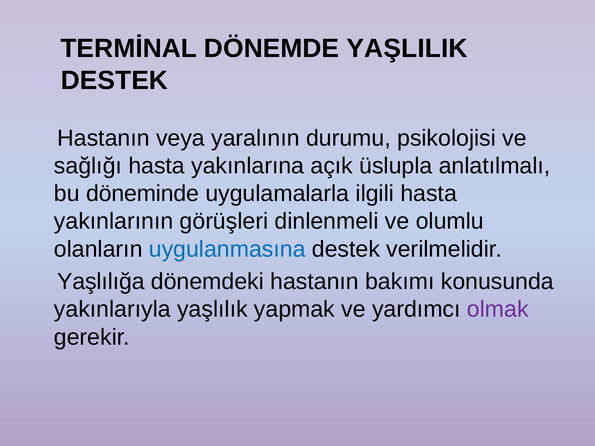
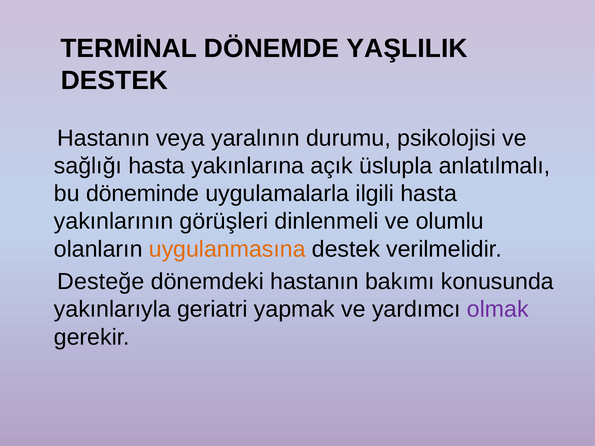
uygulanmasına colour: blue -> orange (227, 249)
Yaşlılığa: Yaşlılığa -> Desteğe (101, 282)
yaşlılık: yaşlılık -> geriatri (212, 309)
